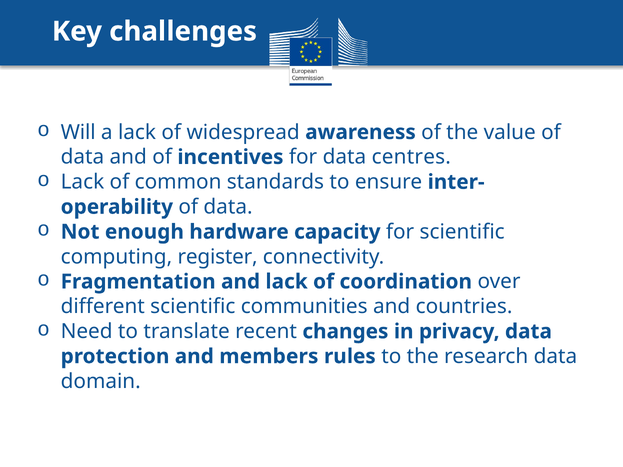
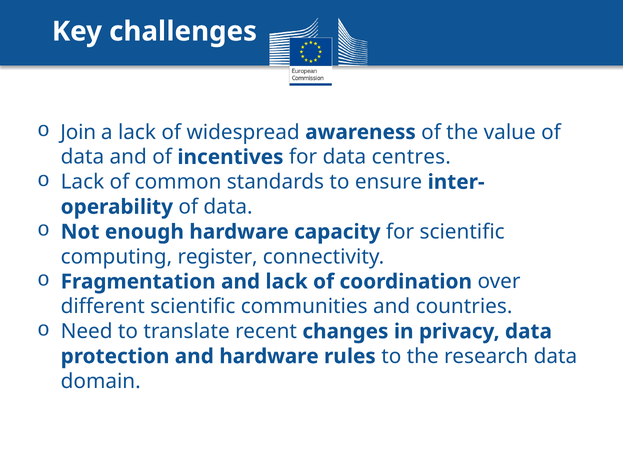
Will: Will -> Join (78, 132)
and members: members -> hardware (269, 357)
